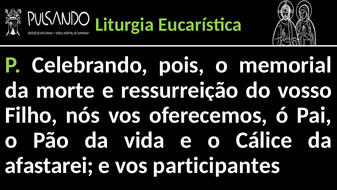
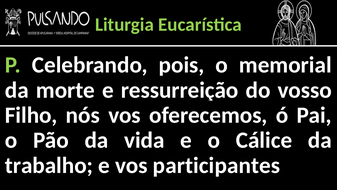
afastarei: afastarei -> trabalho (49, 165)
